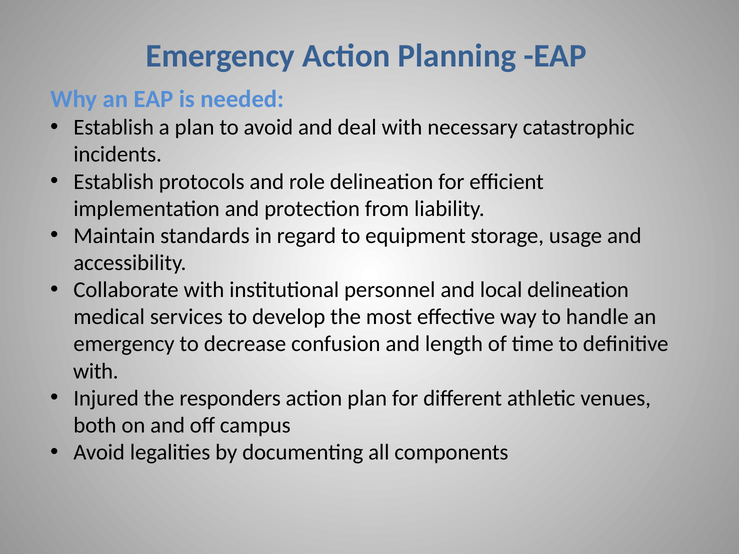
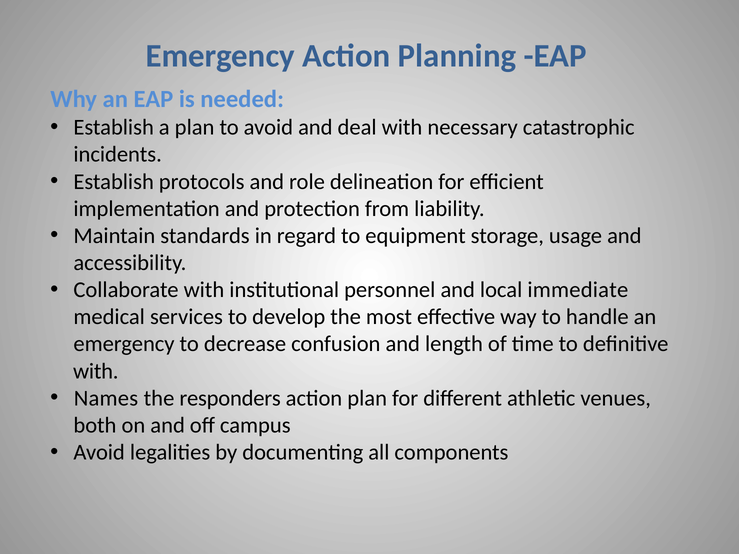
local delineation: delineation -> immediate (578, 290)
Injured: Injured -> Names (106, 398)
